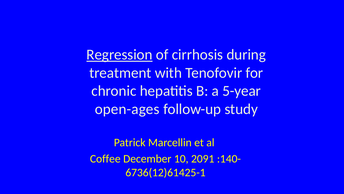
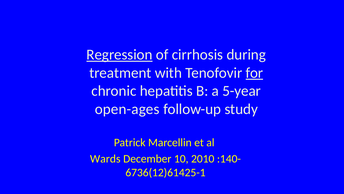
for underline: none -> present (254, 73)
Coffee: Coffee -> Wards (105, 158)
2091: 2091 -> 2010 (203, 158)
